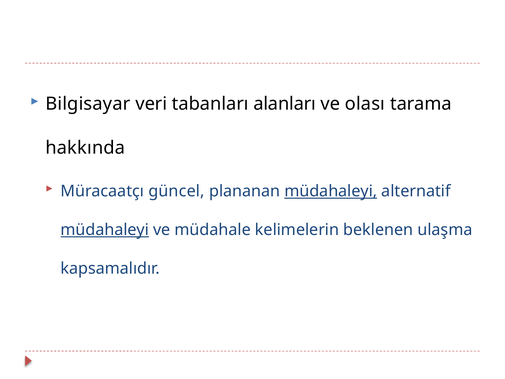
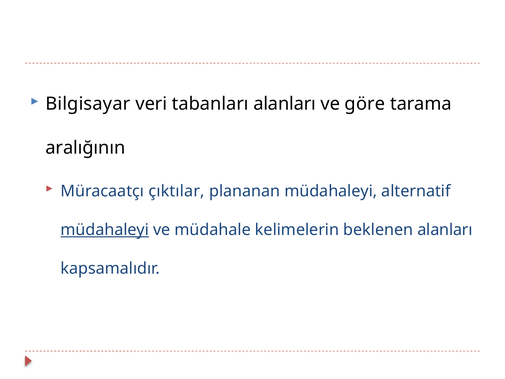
olası: olası -> göre (365, 104)
hakkında: hakkında -> aralığının (85, 148)
güncel: güncel -> çıktılar (177, 191)
müdahaleyi underline: present -> none (331, 191)
beklenen ulaşma: ulaşma -> alanları (445, 230)
